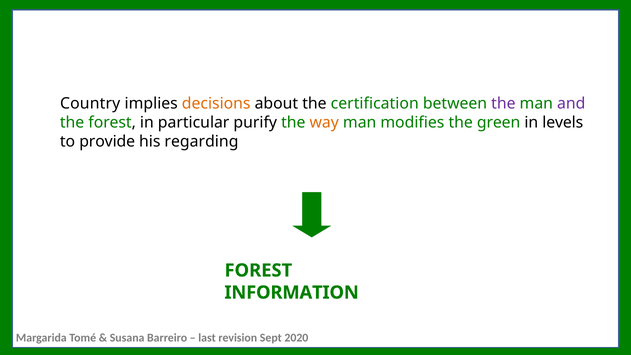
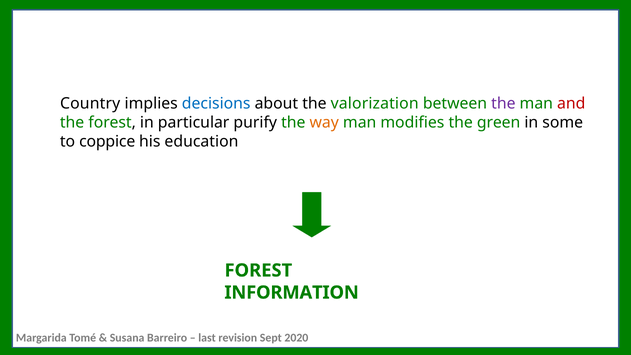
decisions colour: orange -> blue (216, 104)
certification: certification -> valorization (375, 104)
and colour: purple -> red (571, 104)
levels: levels -> some (563, 123)
provide: provide -> coppice (107, 141)
regarding: regarding -> education (201, 141)
